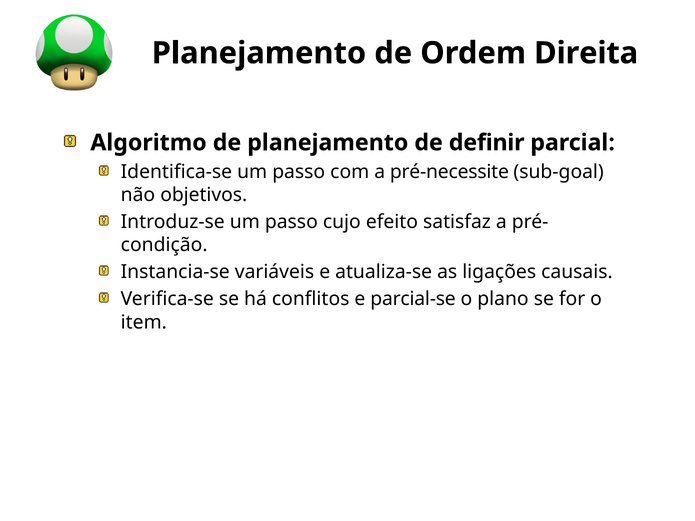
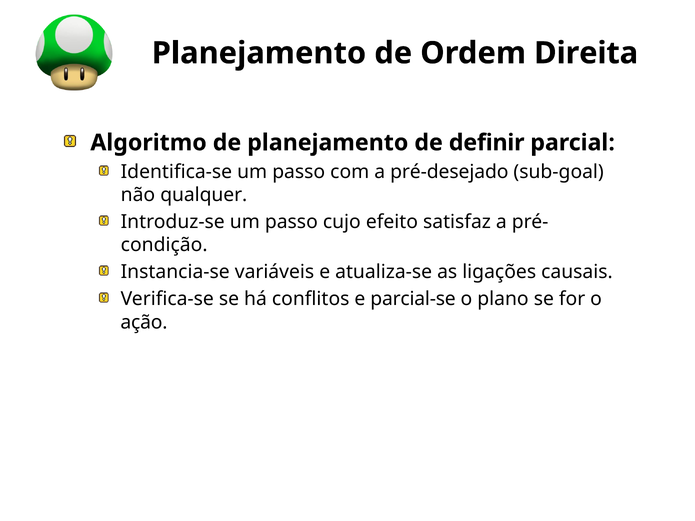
pré-necessite: pré-necessite -> pré-desejado (449, 172)
objetivos: objetivos -> qualquer (204, 195)
item: item -> ação (144, 322)
